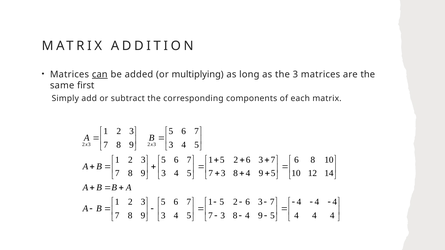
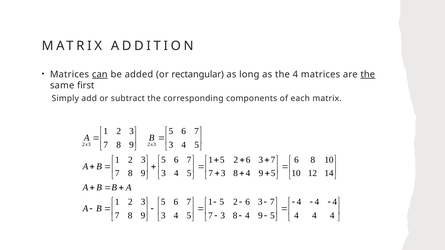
multiplying: multiplying -> rectangular (198, 75)
the 3: 3 -> 4 (295, 75)
the underline: none -> present (368, 75)
